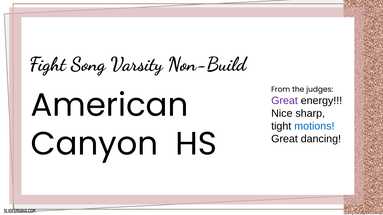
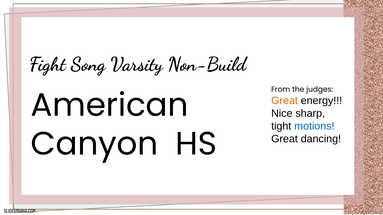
Great colour: purple -> orange (285, 101)
